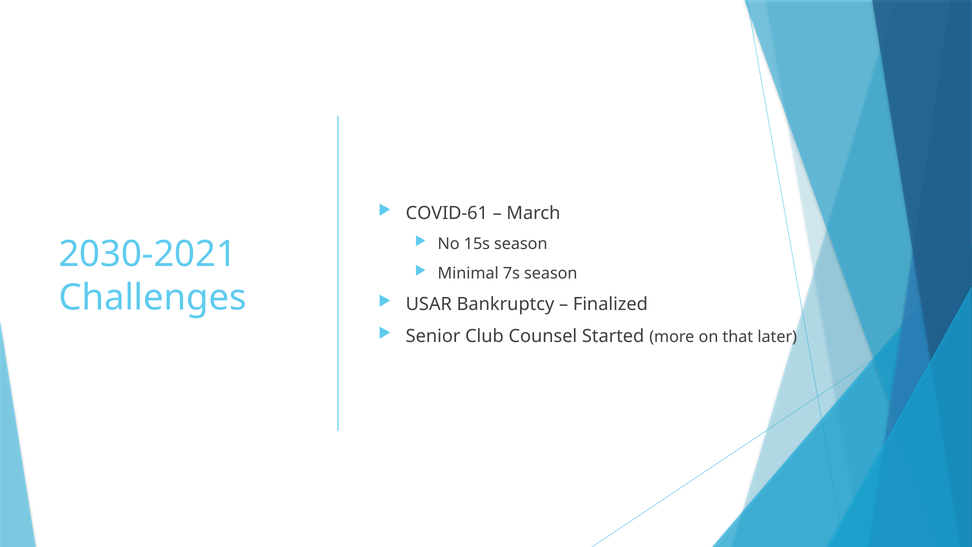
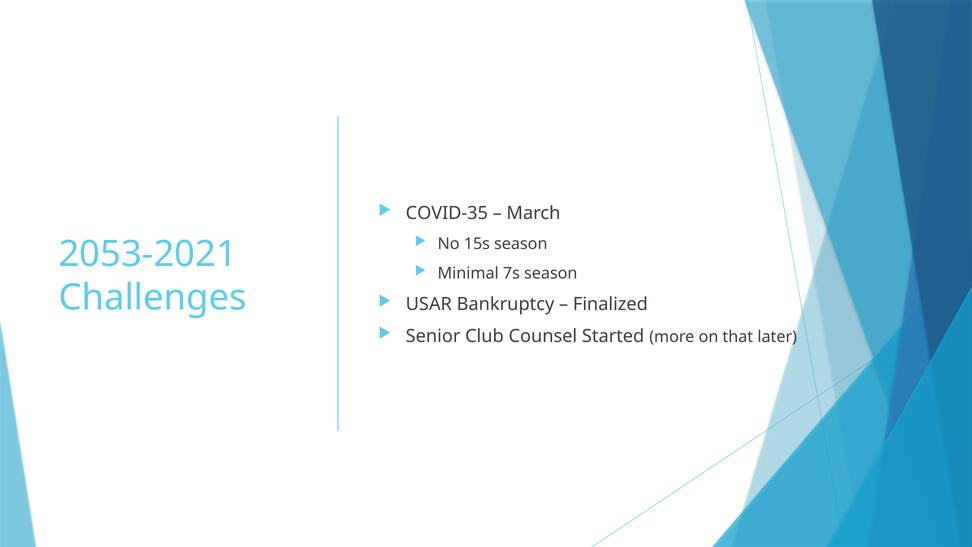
COVID-61: COVID-61 -> COVID-35 (447, 213)
2030-2021: 2030-2021 -> 2053-2021 (148, 254)
